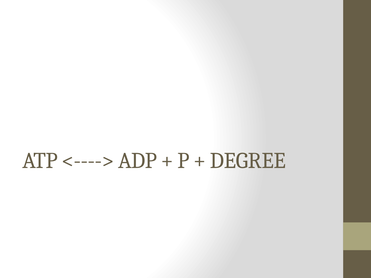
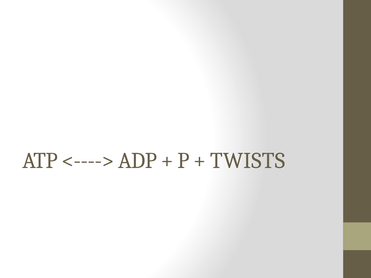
DEGREE: DEGREE -> TWISTS (248, 161)
